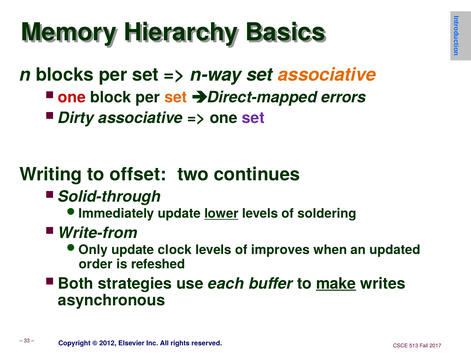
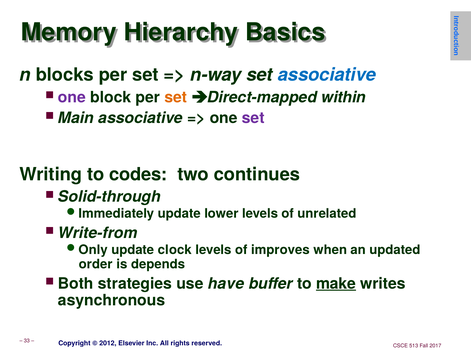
associative colour: orange -> blue (327, 75)
one colour: red -> purple (72, 97)
errors: errors -> within (344, 97)
Dirty: Dirty -> Main (76, 118)
offset: offset -> codes (138, 175)
lower underline: present -> none (221, 214)
soldering: soldering -> unrelated (327, 214)
refeshed: refeshed -> depends (158, 264)
each: each -> have (226, 284)
